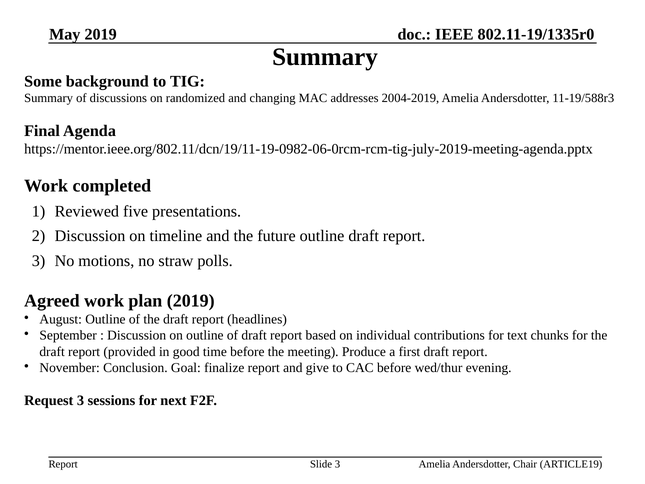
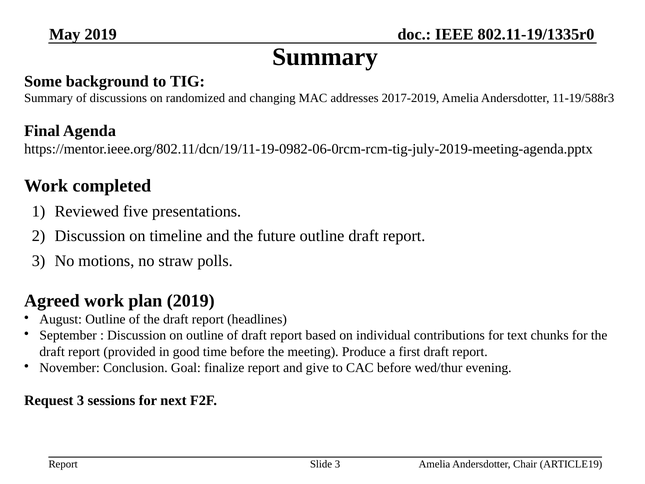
2004-2019: 2004-2019 -> 2017-2019 (410, 98)
